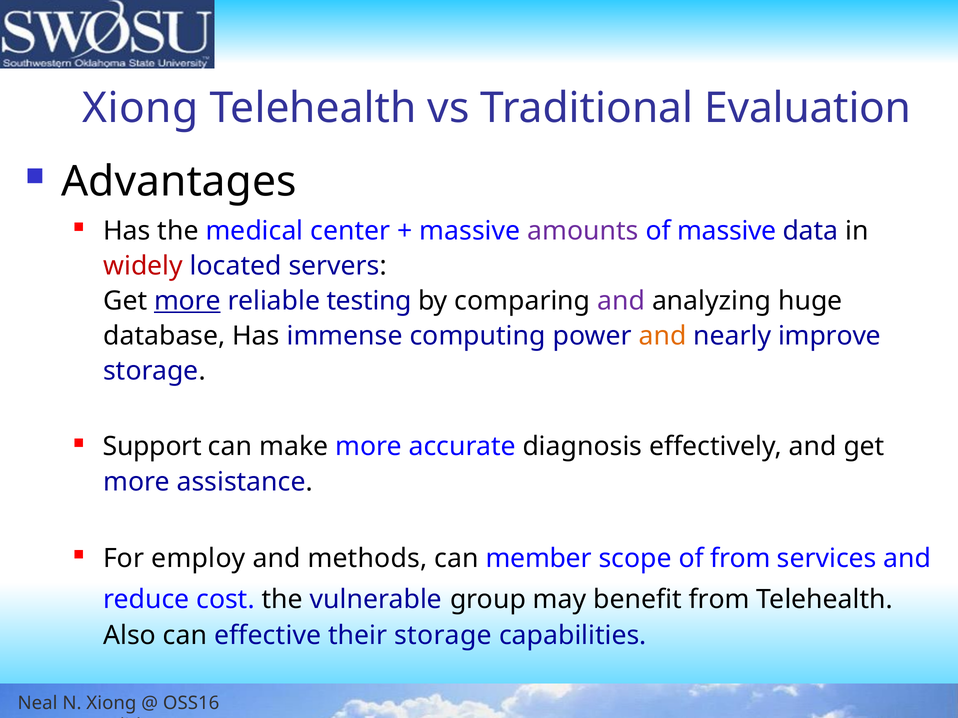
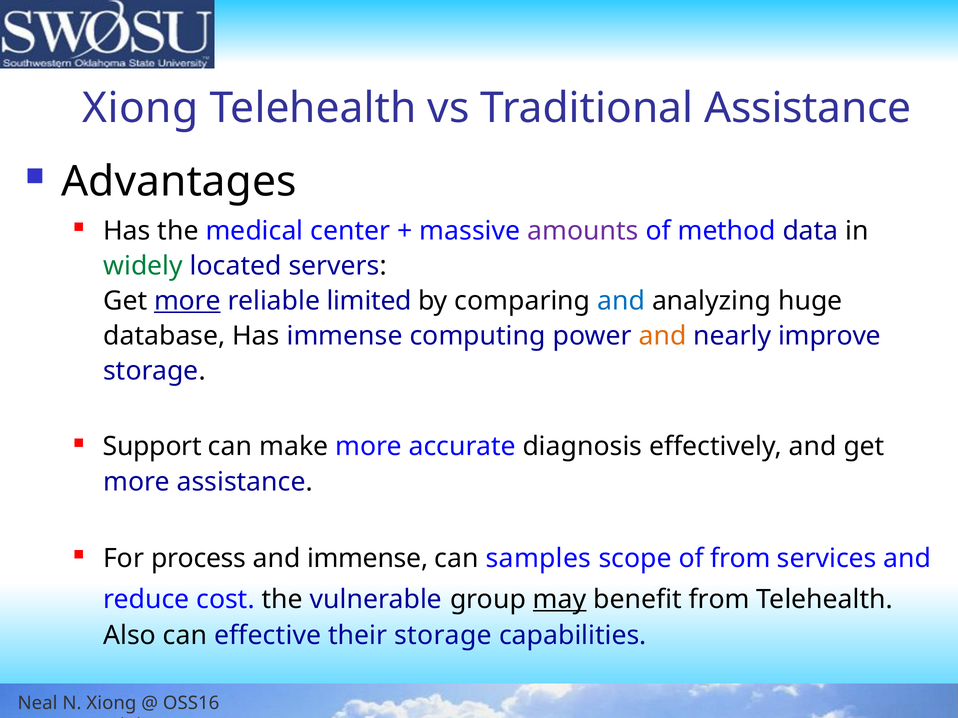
Traditional Evaluation: Evaluation -> Assistance (808, 108)
of massive: massive -> method (727, 231)
widely colour: red -> green (143, 266)
testing: testing -> limited (369, 301)
and colour: purple -> blue (621, 301)
employ: employ -> process (199, 559)
and methods: methods -> immense (368, 559)
member: member -> samples (538, 559)
may underline: none -> present (560, 600)
